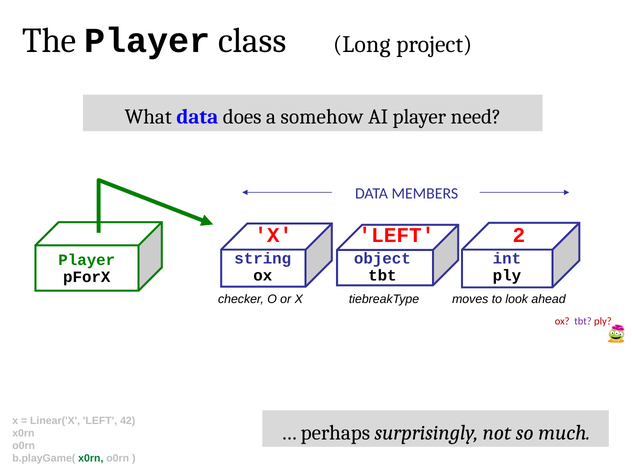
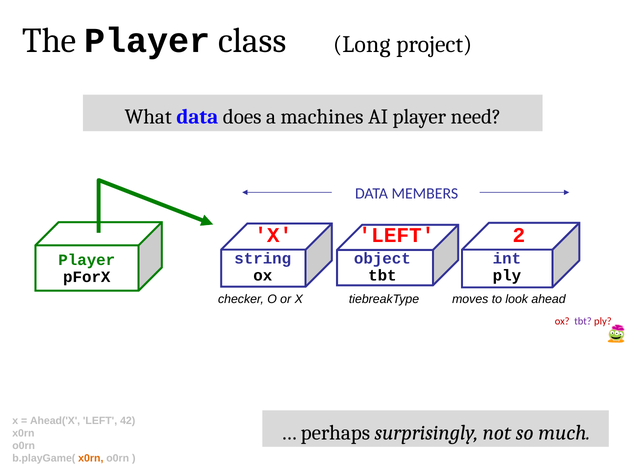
somehow: somehow -> machines (322, 117)
Linear('X: Linear('X -> Ahead('X (55, 421)
x0rn colour: green -> orange (91, 459)
